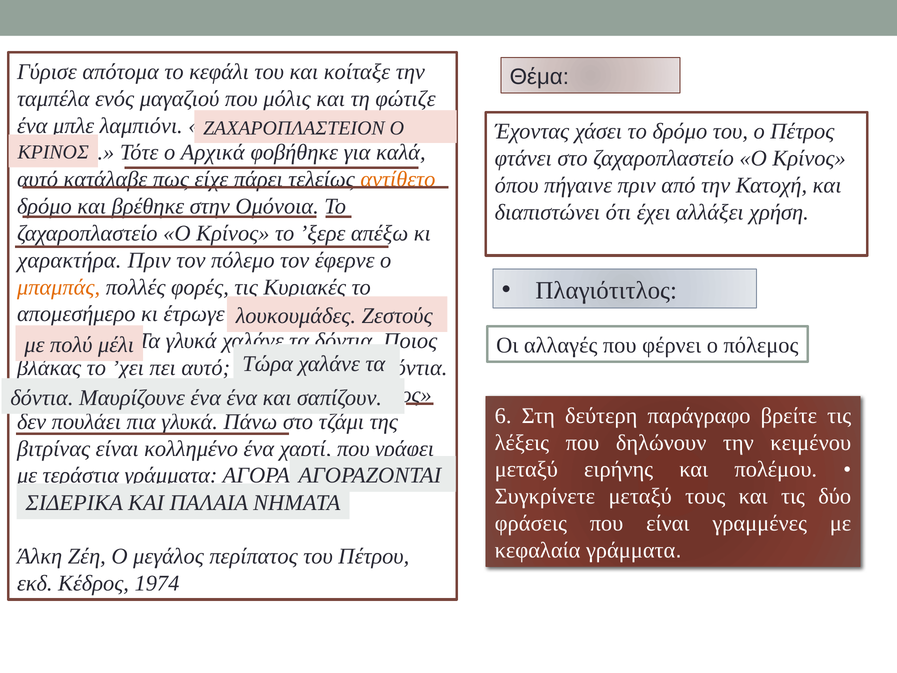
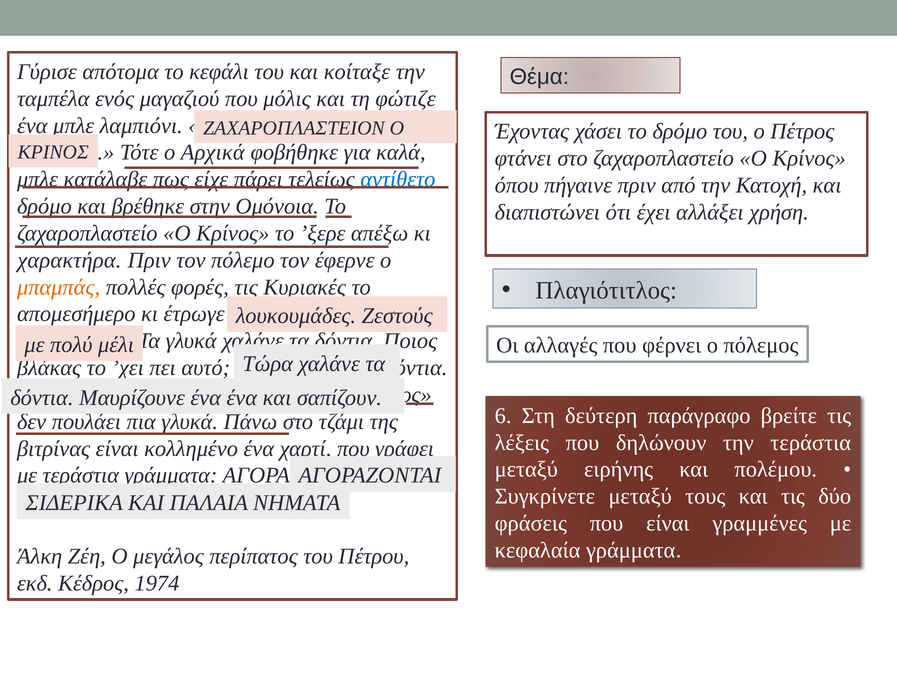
αυτό: αυτό -> μπλε (38, 179)
αντίθετο colour: orange -> blue (398, 179)
την κειμένου: κειμένου -> τεράστια (811, 442)
